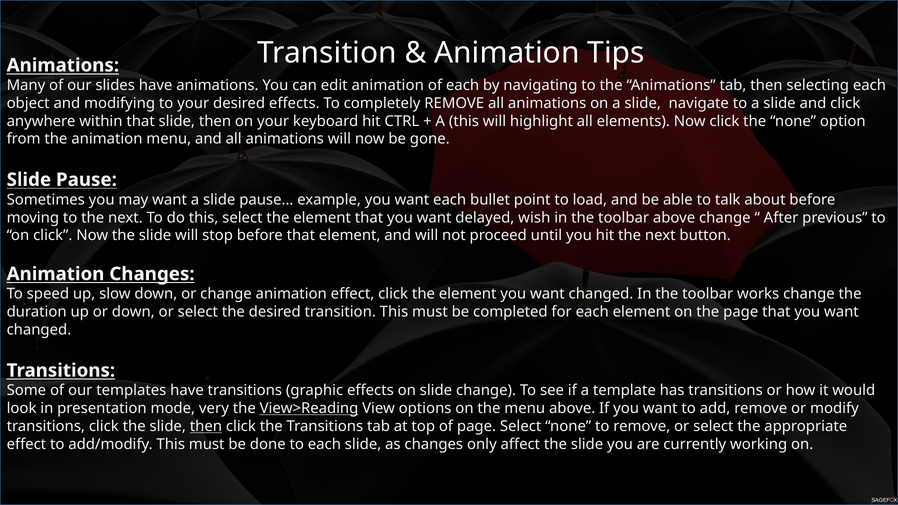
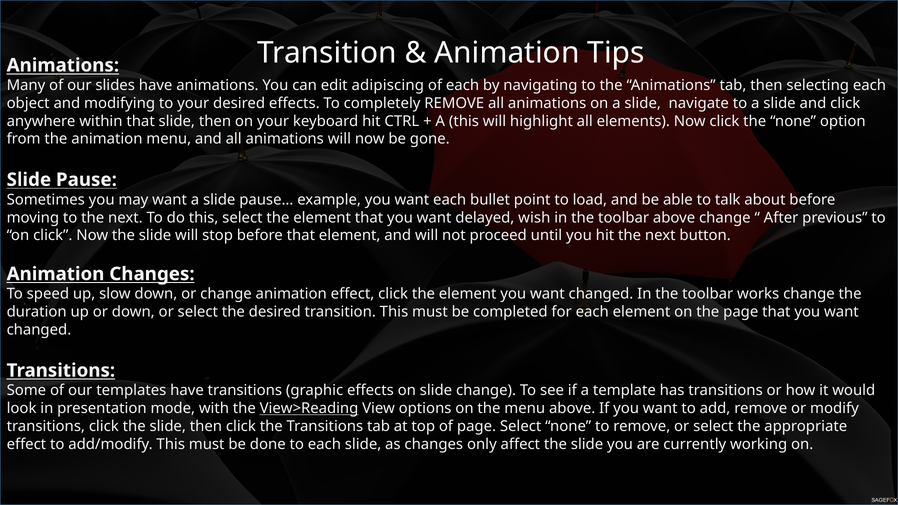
edit animation: animation -> adipiscing (388, 85)
very: very -> with (214, 408)
then underline: present -> none (206, 426)
